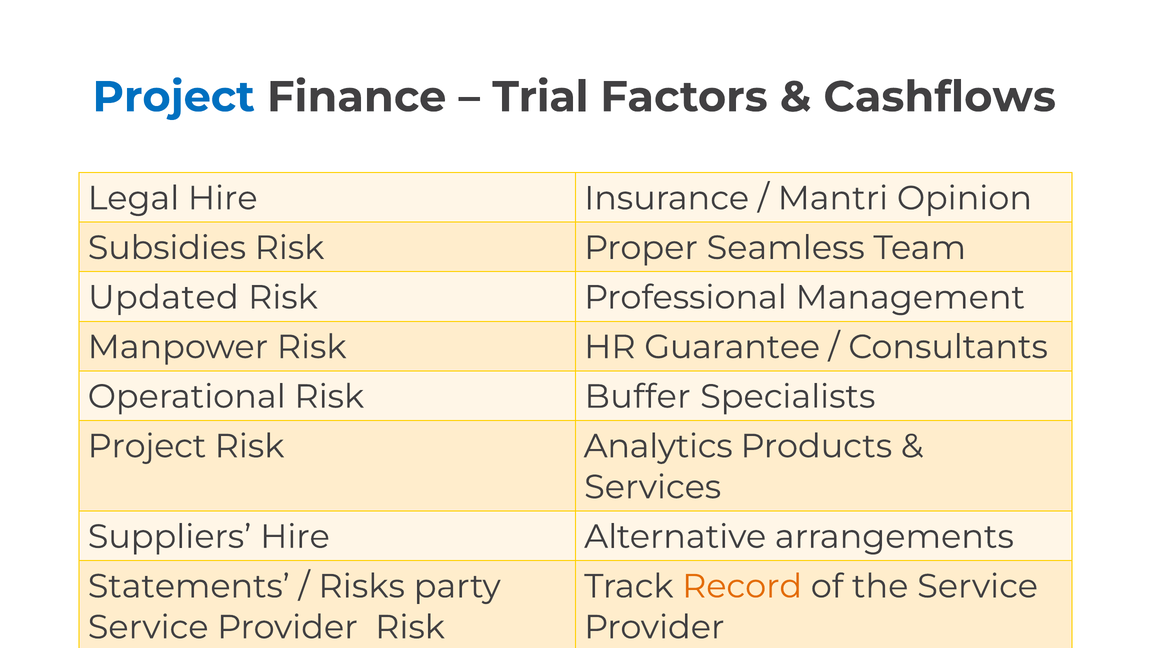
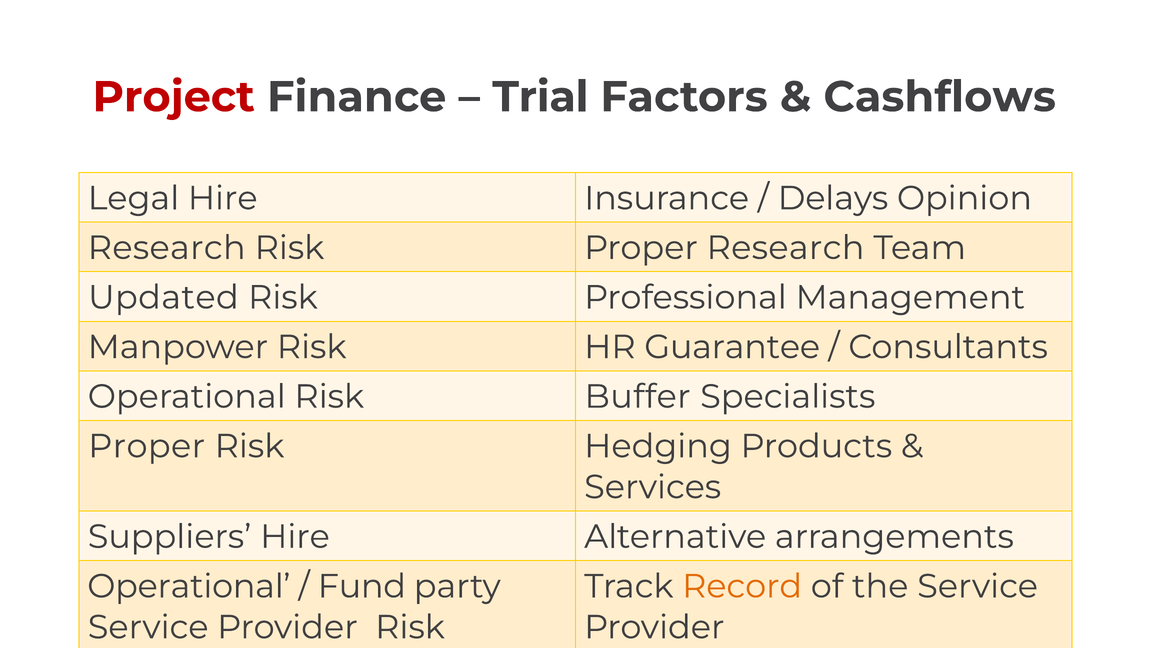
Project colour: blue -> red (174, 97)
Mantri: Mantri -> Delays (833, 198)
Subsidies: Subsidies -> Research (167, 248)
Proper Seamless: Seamless -> Research (786, 248)
Project: Project -> Proper (147, 446)
Analytics: Analytics -> Hedging (658, 446)
Statements: Statements -> Operational (189, 586)
Risks: Risks -> Fund (362, 586)
